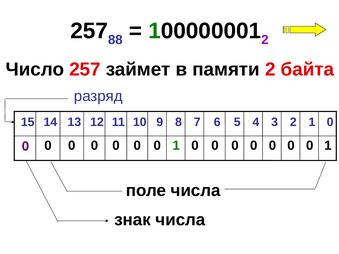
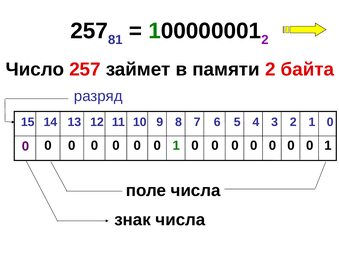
88: 88 -> 81 (115, 40)
